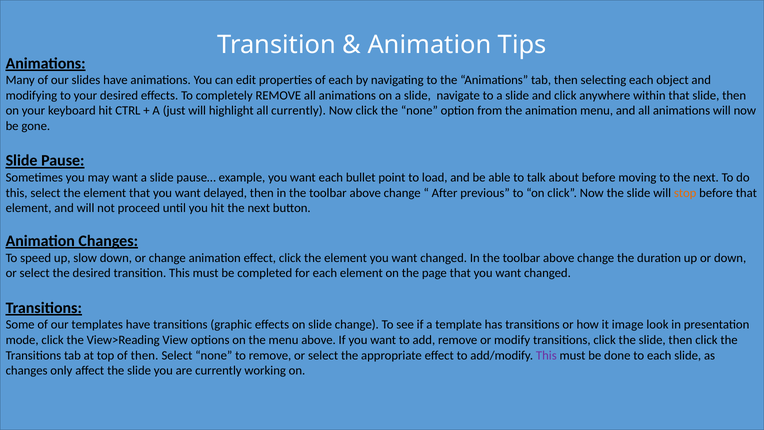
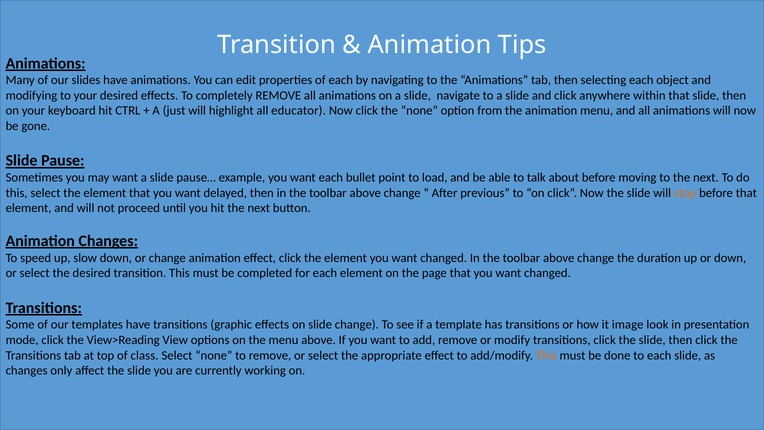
all currently: currently -> educator (299, 111)
of then: then -> class (145, 355)
This colour: purple -> orange (546, 355)
